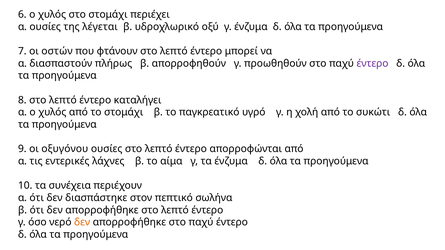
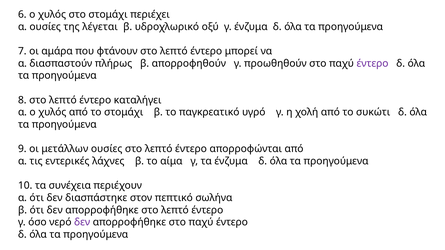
οστών: οστών -> αμάρα (57, 51)
οξυγόνου: οξυγόνου -> μετάλλων (65, 149)
δεν colour: orange -> purple (82, 223)
